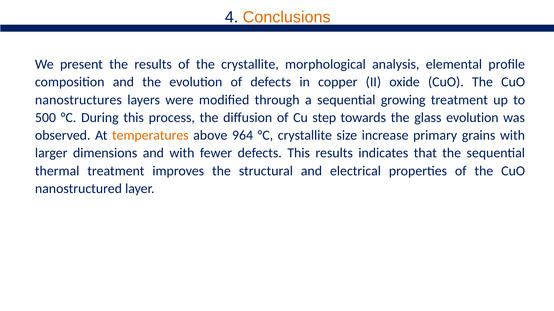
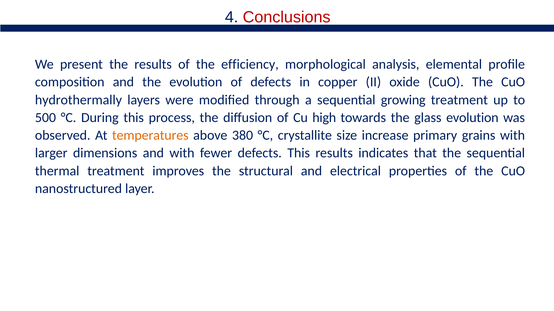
Conclusions colour: orange -> red (287, 17)
the crystallite: crystallite -> efficiency (250, 64)
nanostructures: nanostructures -> hydrothermally (78, 100)
step: step -> high (324, 118)
964: 964 -> 380 (243, 136)
